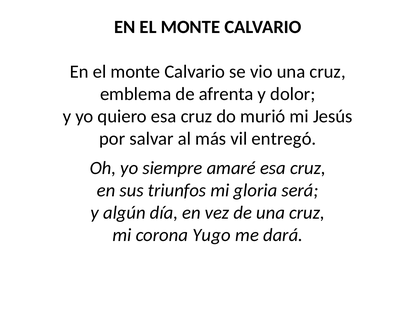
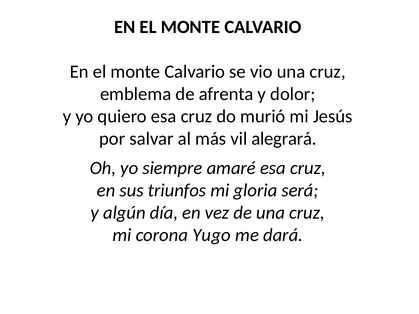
entregó: entregó -> alegrará (284, 139)
